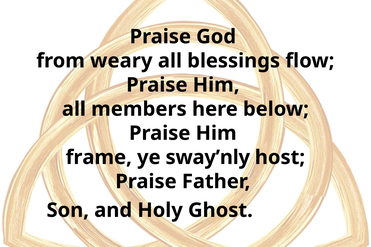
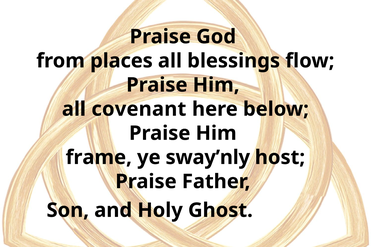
weary: weary -> places (121, 61)
members: members -> covenant (139, 109)
